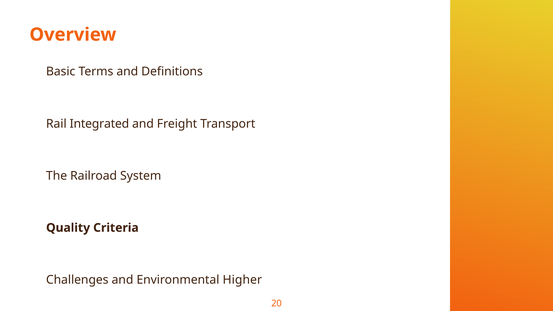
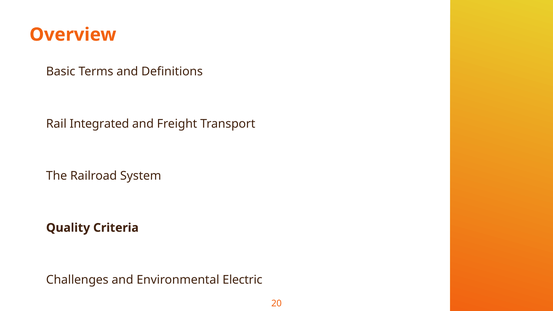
Higher: Higher -> Electric (242, 280)
